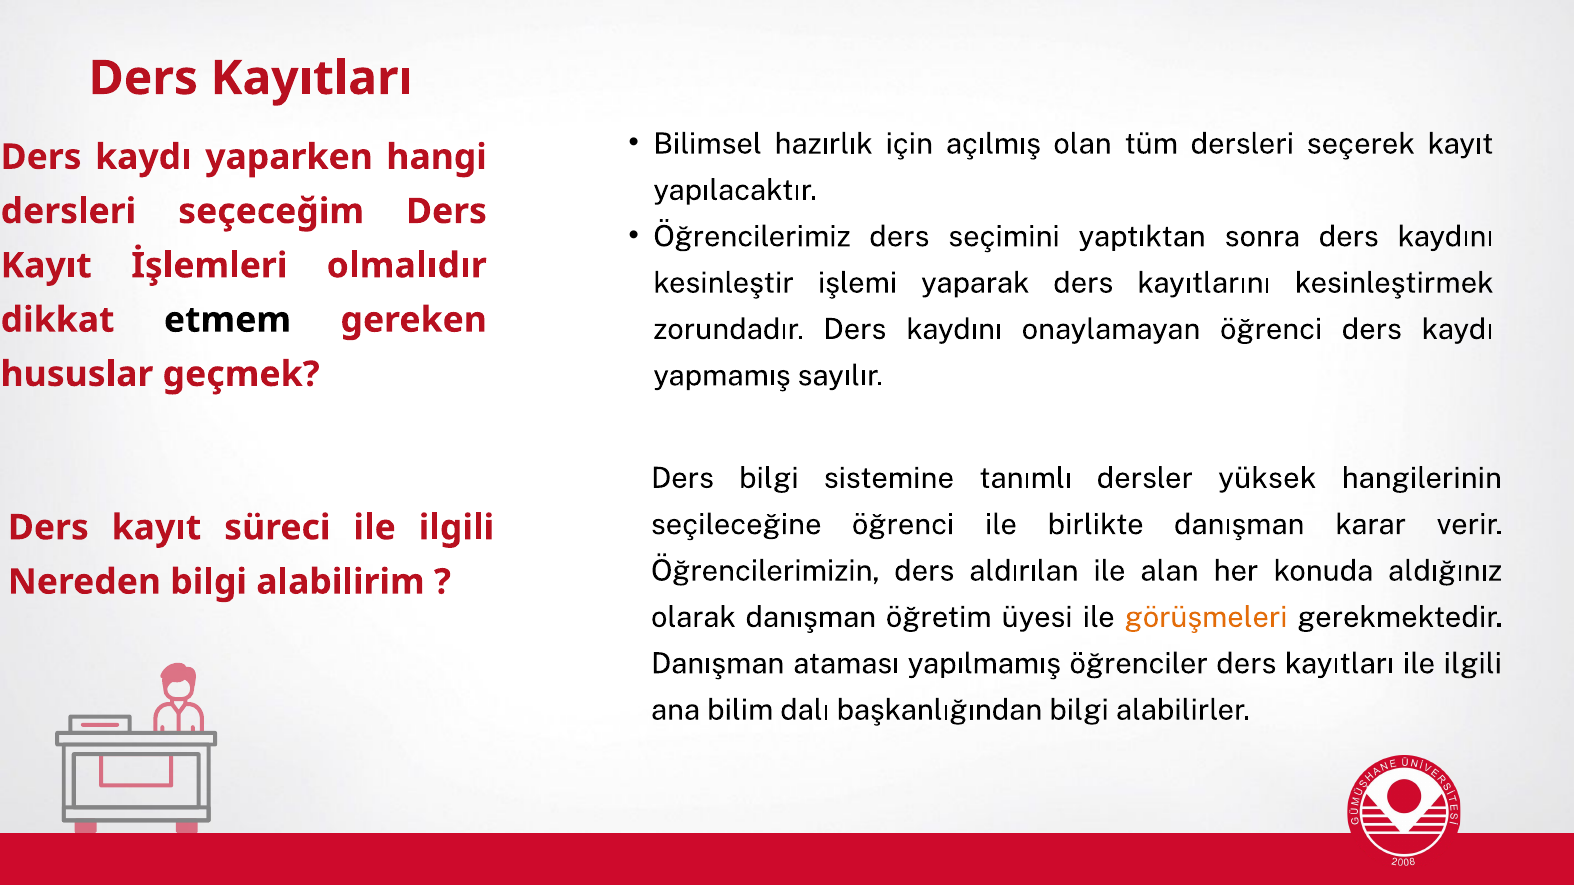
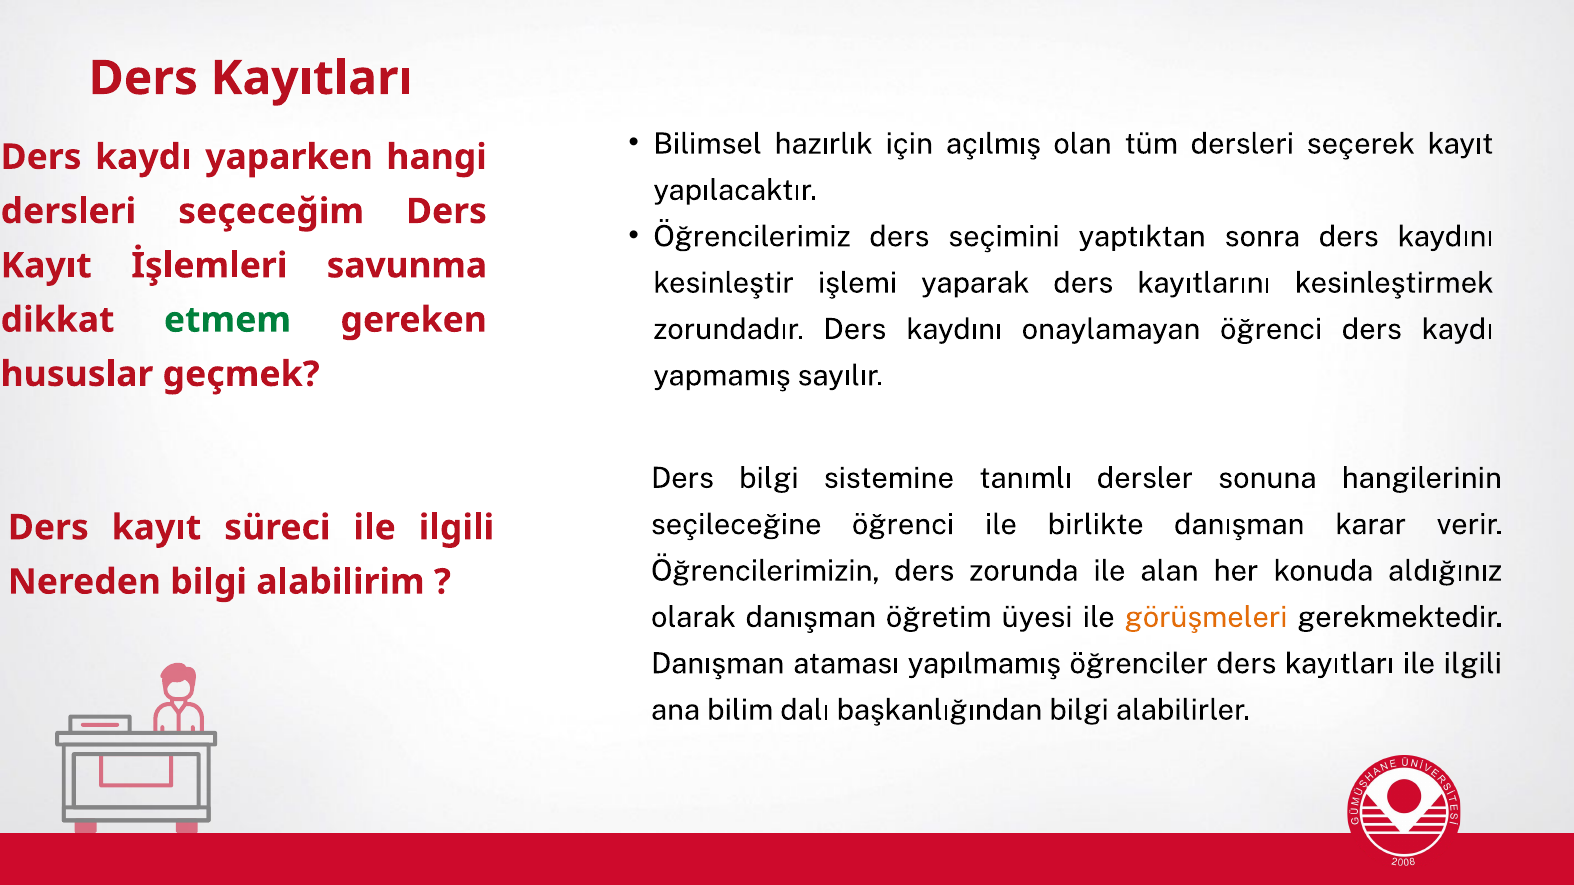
olmalıdır: olmalıdır -> savunma (407, 266)
etmem colour: black -> green (227, 320)
yüksek: yüksek -> sonuna (1267, 478)
aldırılan: aldırılan -> zorunda (1024, 571)
